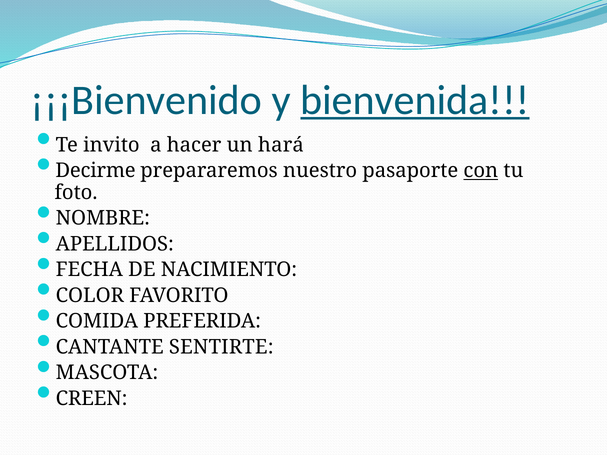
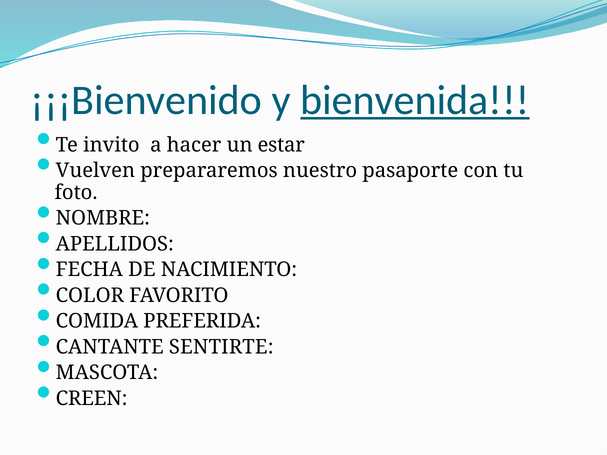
hará: hará -> estar (281, 145)
Decirme: Decirme -> Vuelven (95, 171)
con underline: present -> none (481, 171)
